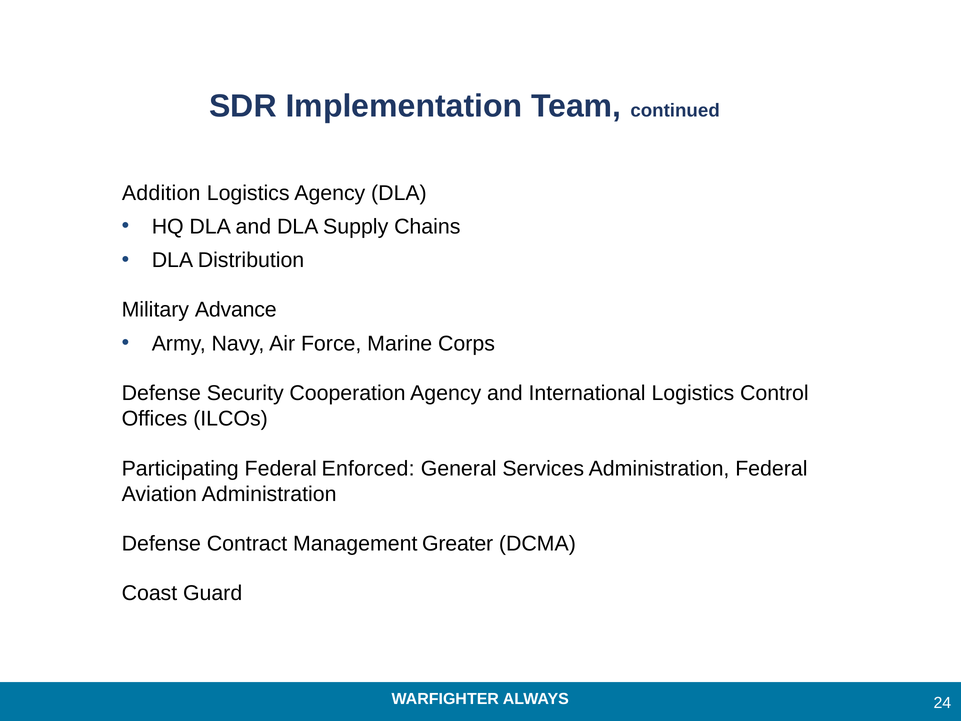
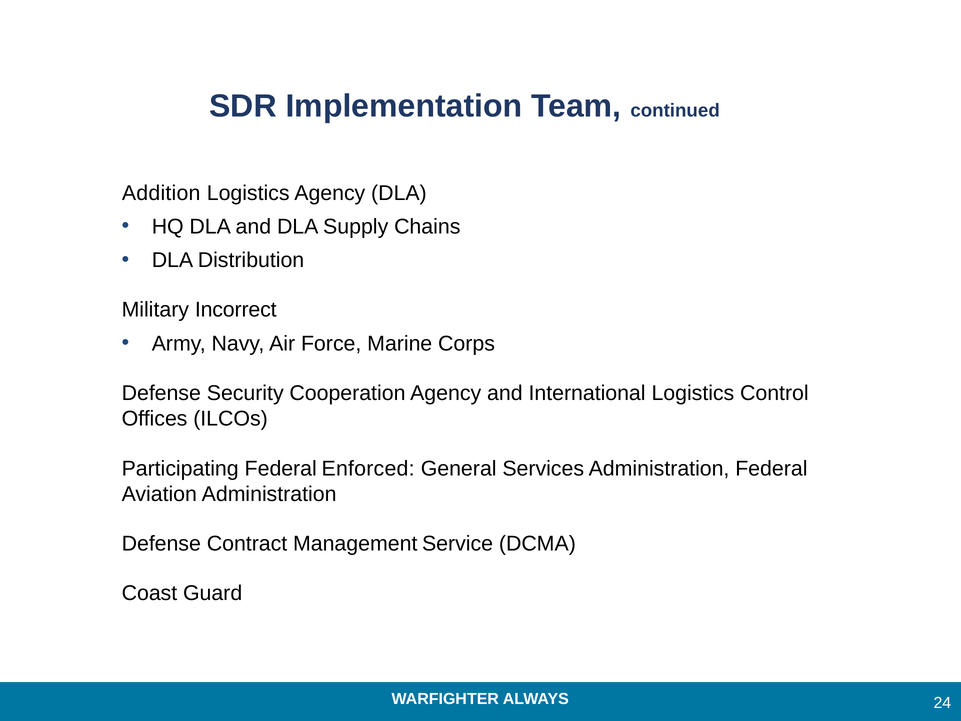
Advance: Advance -> Incorrect (236, 310)
Greater: Greater -> Service (458, 544)
